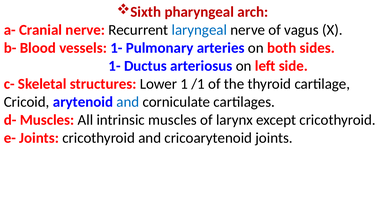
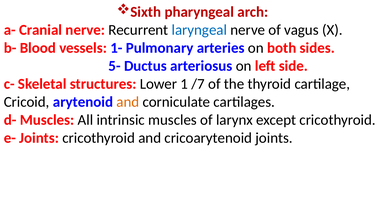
1-: 1- -> 5- (115, 66)
/1: /1 -> /7 (198, 84)
and colour: blue -> orange (128, 102)
